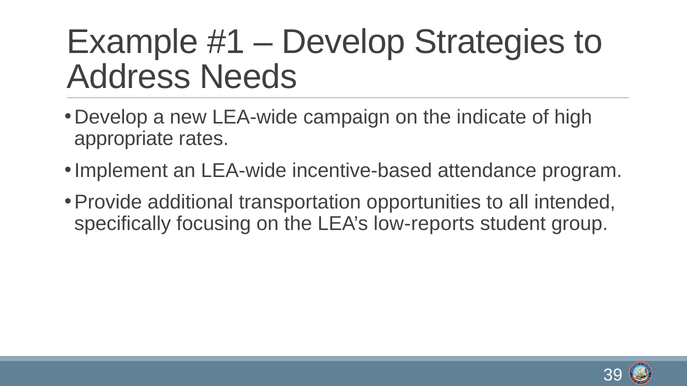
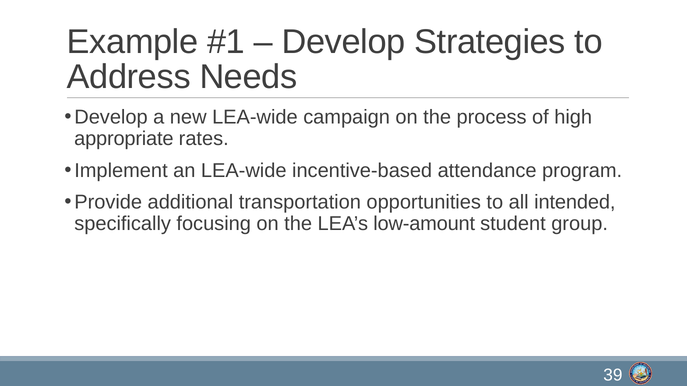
indicate: indicate -> process (492, 117)
low-reports: low-reports -> low-amount (424, 224)
